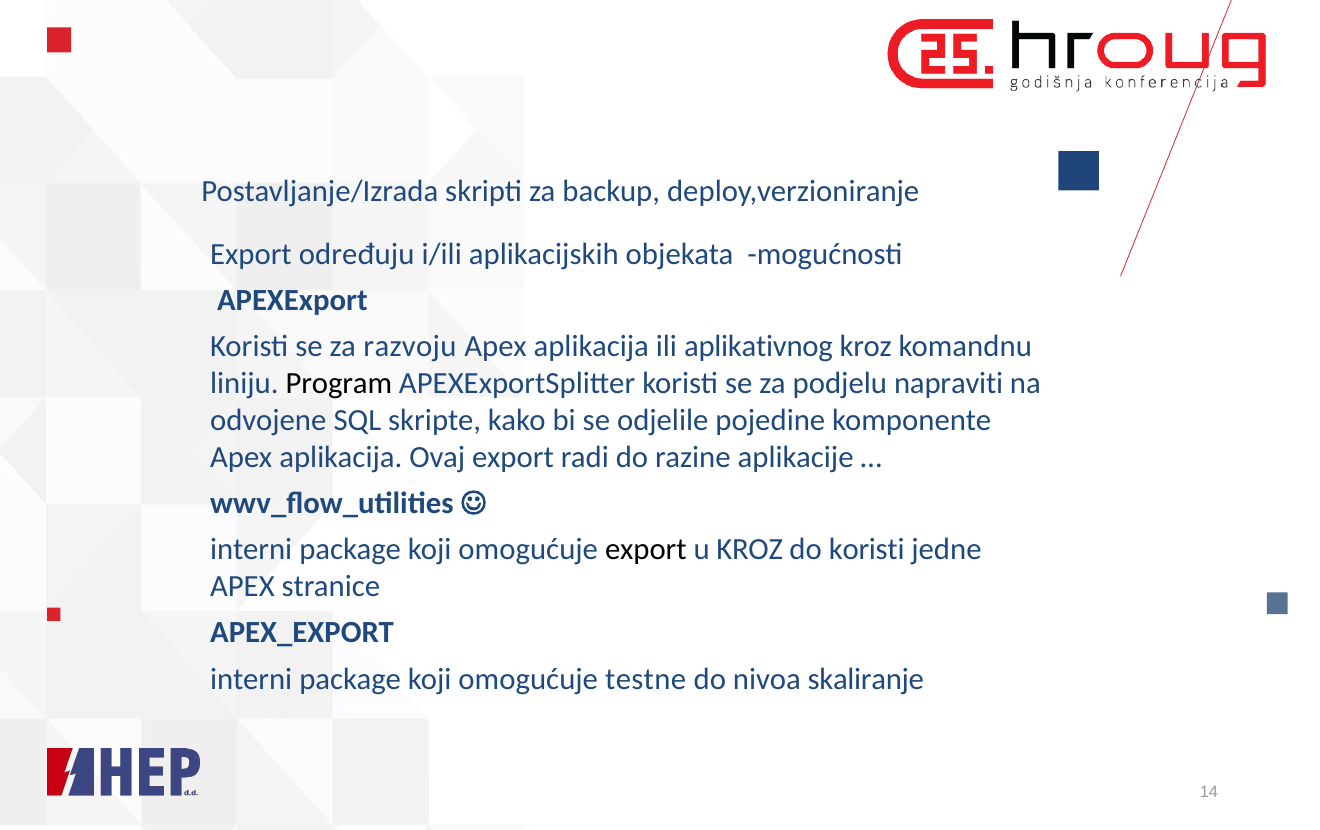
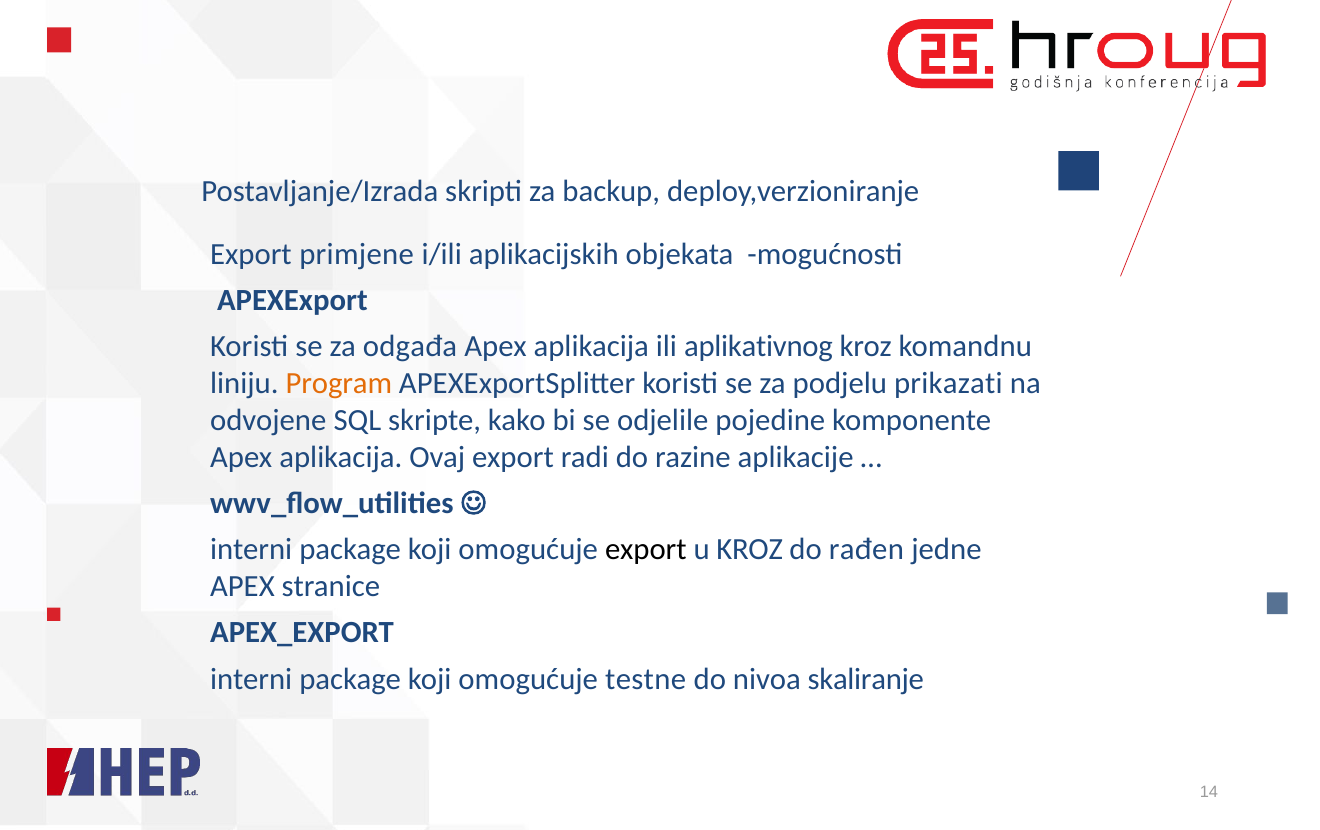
određuju: određuju -> primjene (357, 254)
razvoju: razvoju -> odgađa (410, 347)
Program colour: black -> orange (339, 384)
napraviti: napraviti -> prikazati (948, 384)
do koristi: koristi -> rađen (866, 550)
